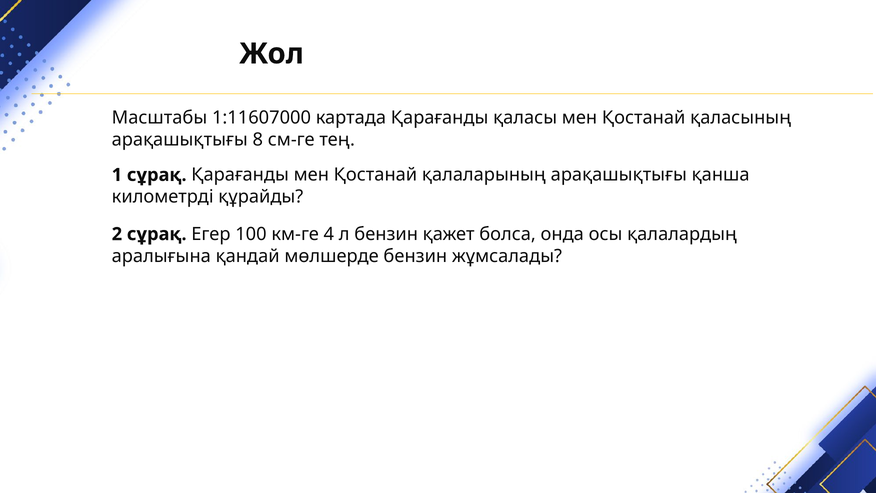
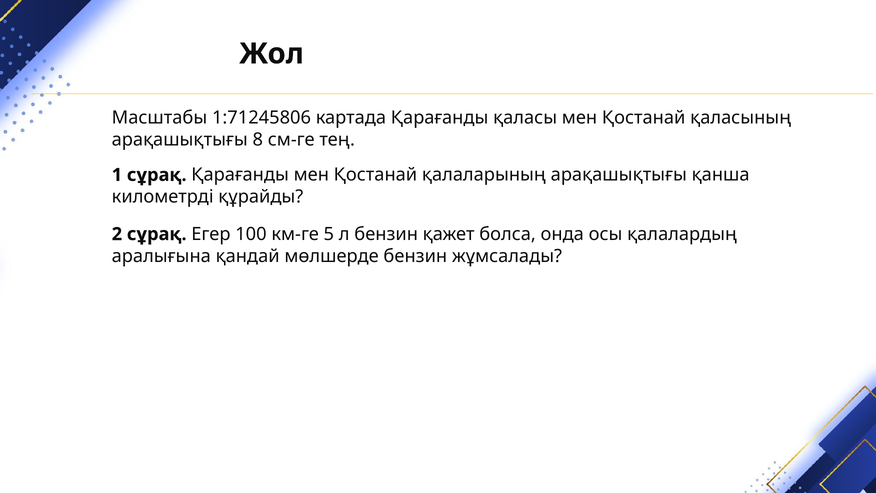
1:11607000: 1:11607000 -> 1:71245806 (262, 118)
4: 4 -> 5 (329, 234)
